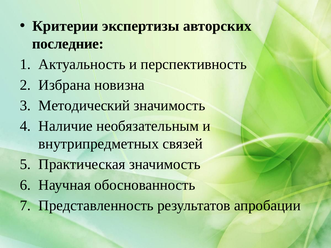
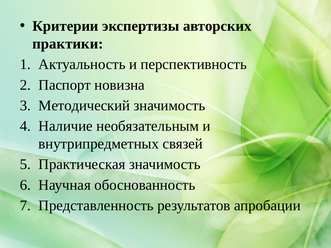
последние: последние -> практики (68, 44)
Избрана: Избрана -> Паспорт (65, 85)
